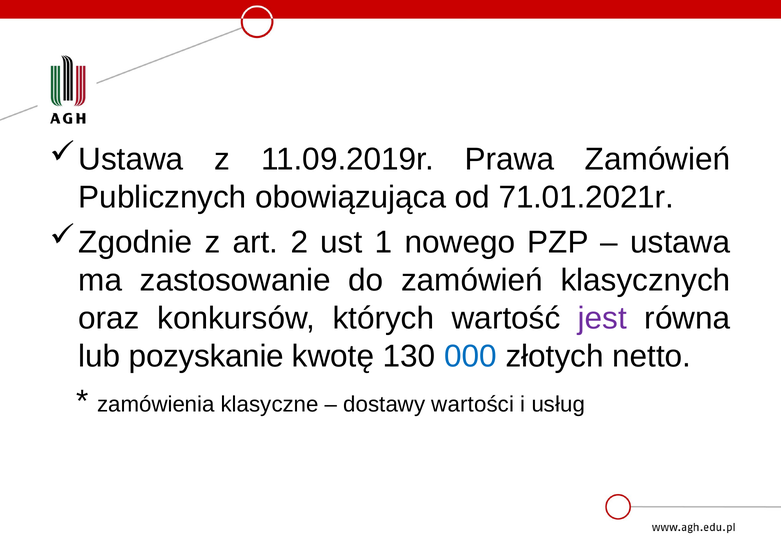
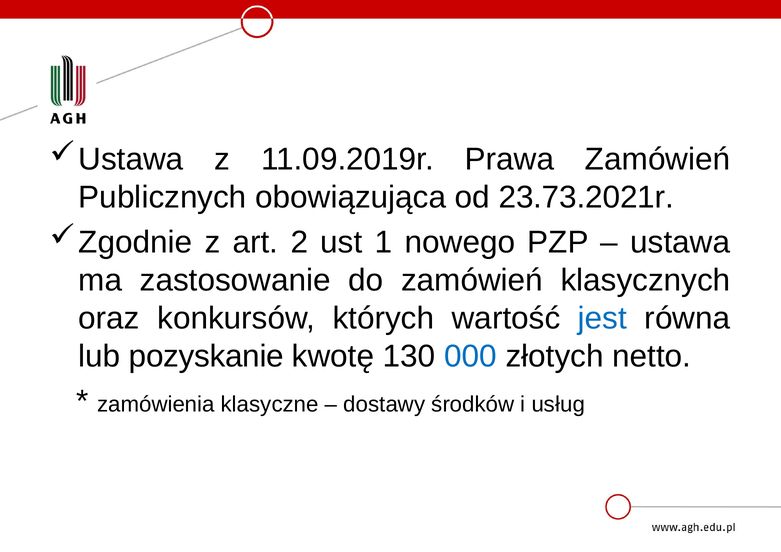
71.01.2021r: 71.01.2021r -> 23.73.2021r (586, 198)
jest colour: purple -> blue (602, 319)
wartości: wartości -> środków (473, 405)
